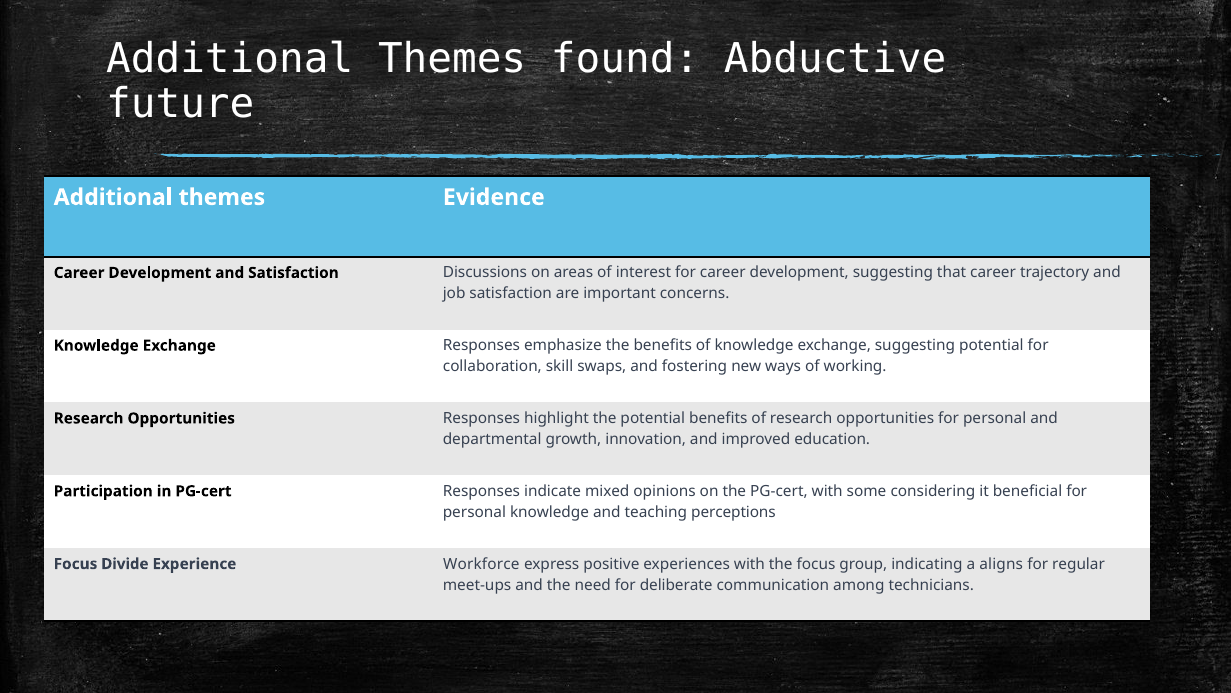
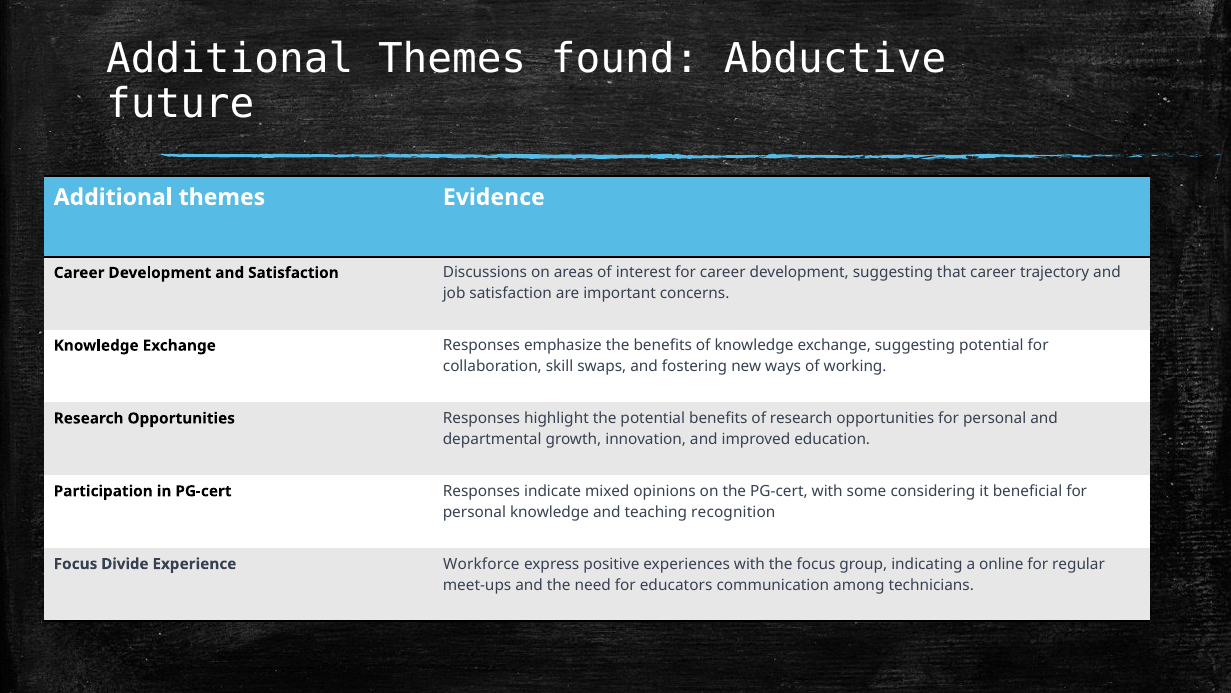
perceptions: perceptions -> recognition (733, 512)
aligns: aligns -> online (1001, 564)
deliberate: deliberate -> educators (676, 585)
